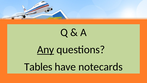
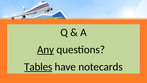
Tables underline: none -> present (38, 67)
